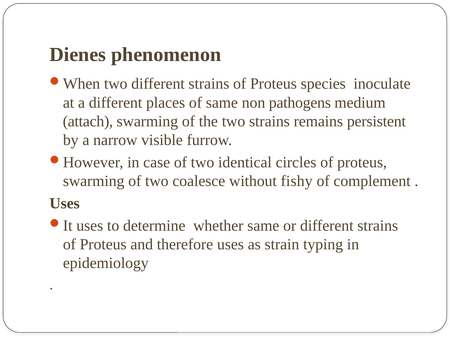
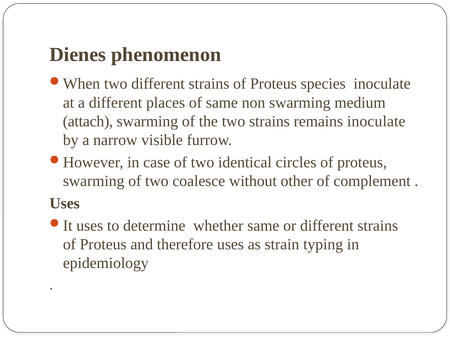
non pathogens: pathogens -> swarming (300, 103)
remains persistent: persistent -> inoculate (376, 121)
fishy: fishy -> other (297, 181)
